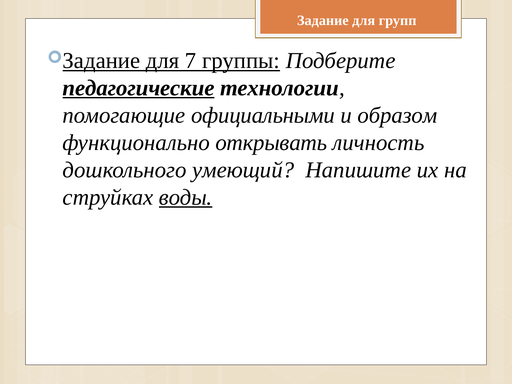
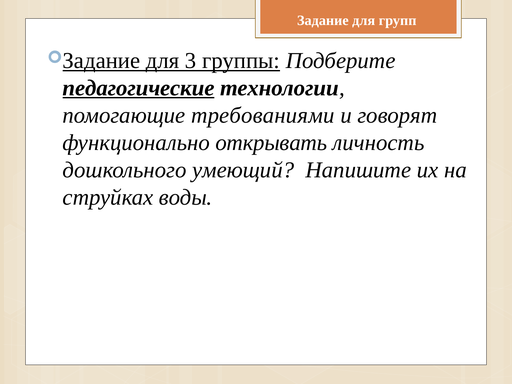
7: 7 -> 3 (191, 61)
официальными: официальными -> требованиями (263, 115)
образом: образом -> говорят (397, 115)
воды underline: present -> none (186, 197)
